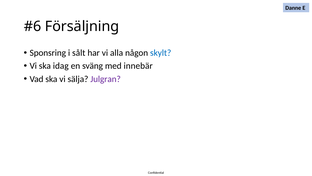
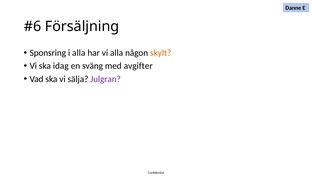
i sålt: sålt -> alla (79, 53)
skylt colour: blue -> orange (161, 53)
innebär: innebär -> avgifter (138, 66)
